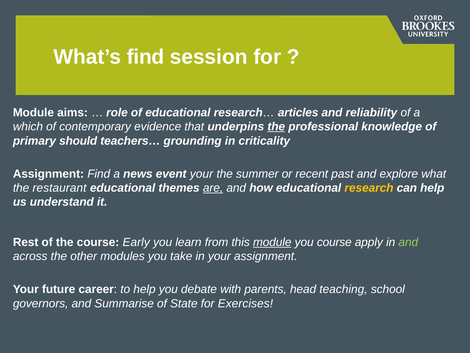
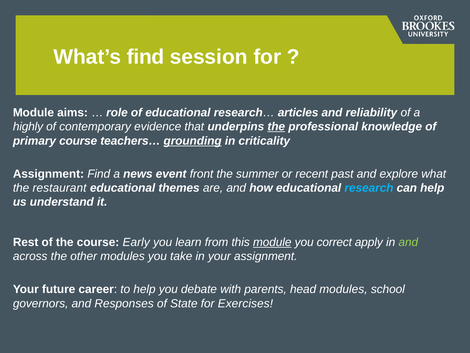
which: which -> highly (28, 127)
primary should: should -> course (78, 141)
grounding underline: none -> present (193, 141)
event your: your -> front (202, 174)
are underline: present -> none (213, 188)
research colour: yellow -> light blue (369, 188)
you course: course -> correct (334, 242)
head teaching: teaching -> modules (343, 289)
Summarise: Summarise -> Responses (124, 303)
